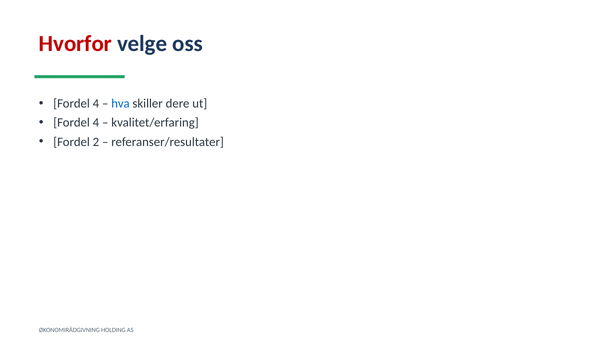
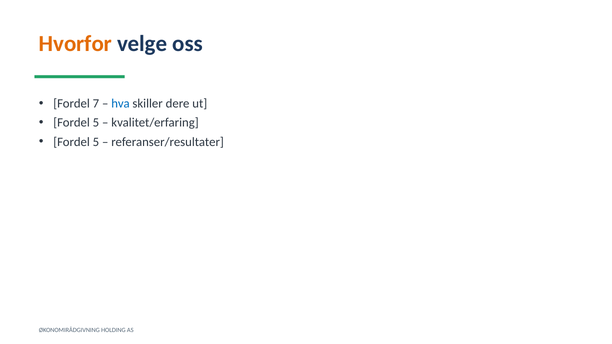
Hvorfor colour: red -> orange (75, 44)
4: 4 -> 7 (96, 104)
4: 4 -> 5 (96, 123)
2: 2 -> 5 (96, 142)
